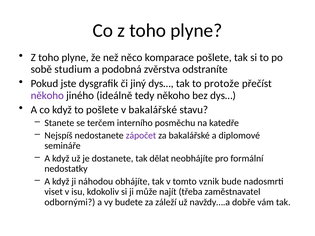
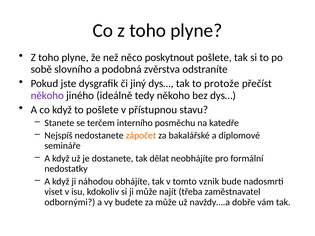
komparace: komparace -> poskytnout (169, 58)
studium: studium -> slovního (73, 69)
v bakalářské: bakalářské -> přístupnou (153, 110)
zápočet colour: purple -> orange (141, 136)
za záleží: záleží -> může (166, 202)
